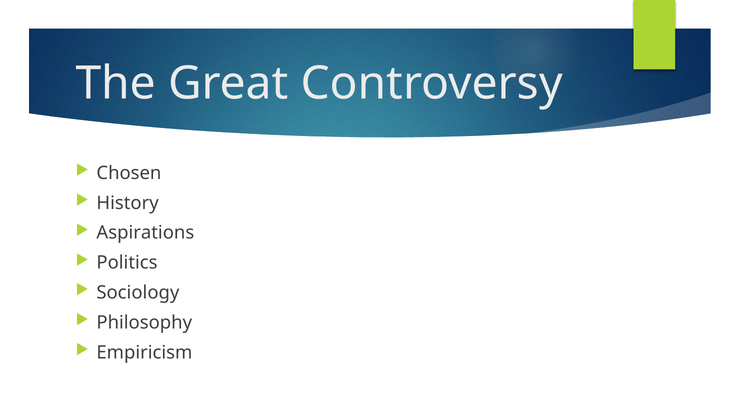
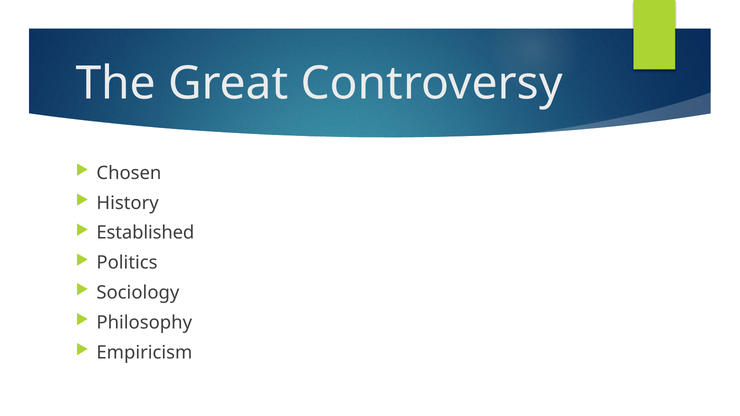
Aspirations: Aspirations -> Established (145, 233)
